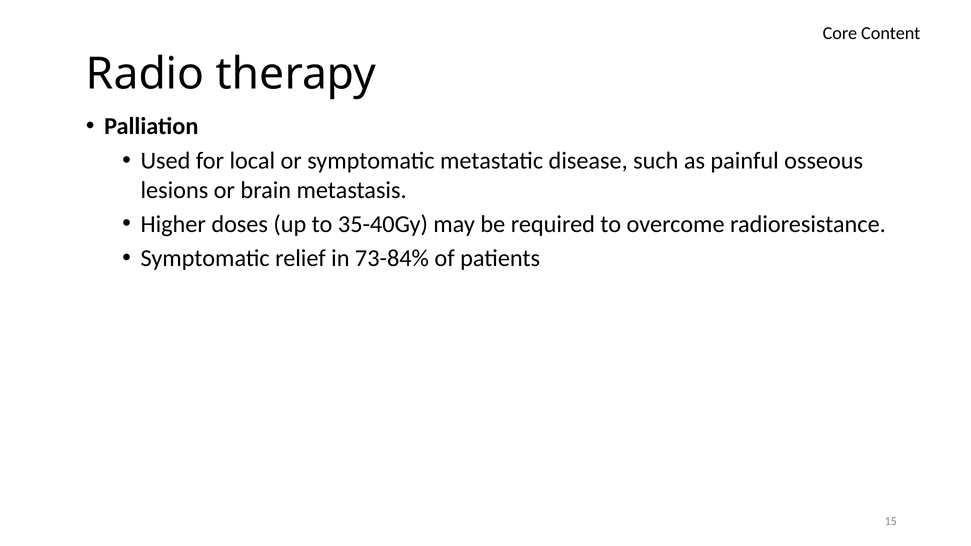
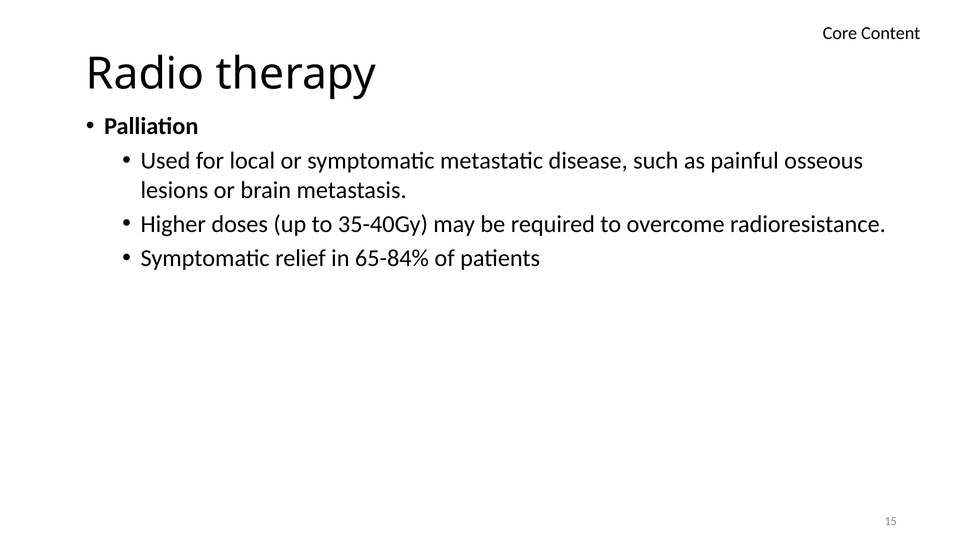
73-84%: 73-84% -> 65-84% (392, 258)
